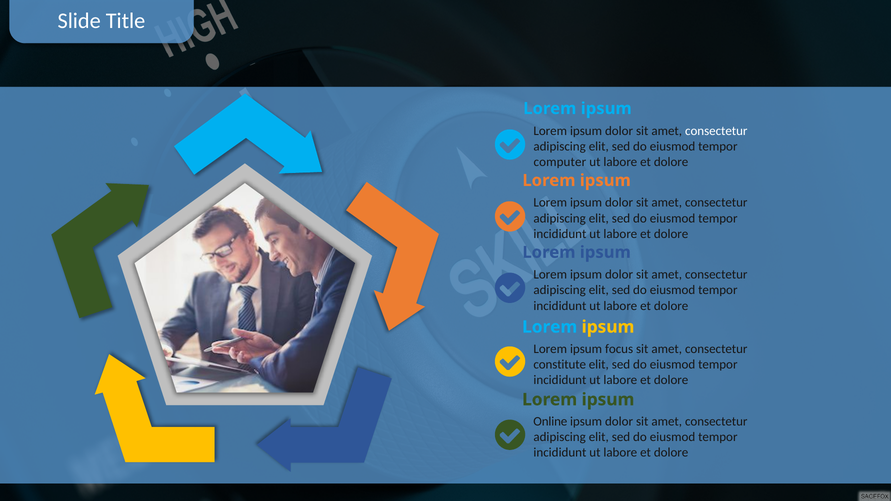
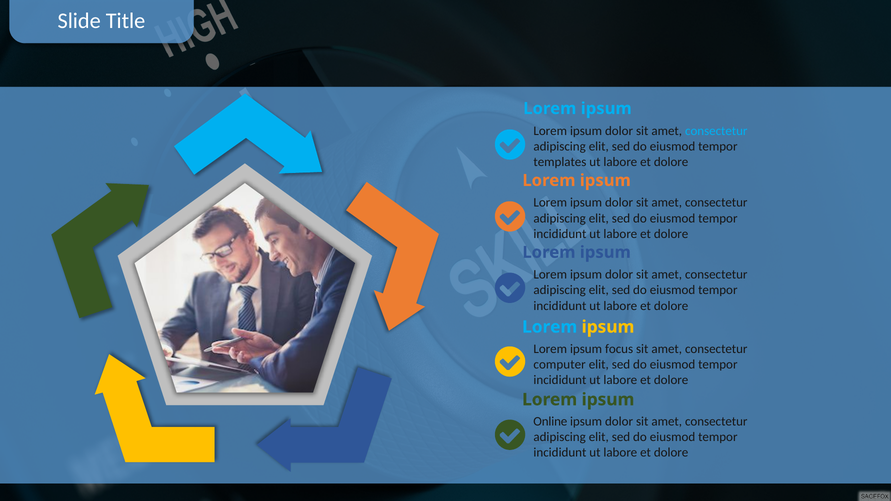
consectetur colour: white -> light blue (716, 131)
computer: computer -> templates (560, 162)
constitute: constitute -> computer (560, 364)
